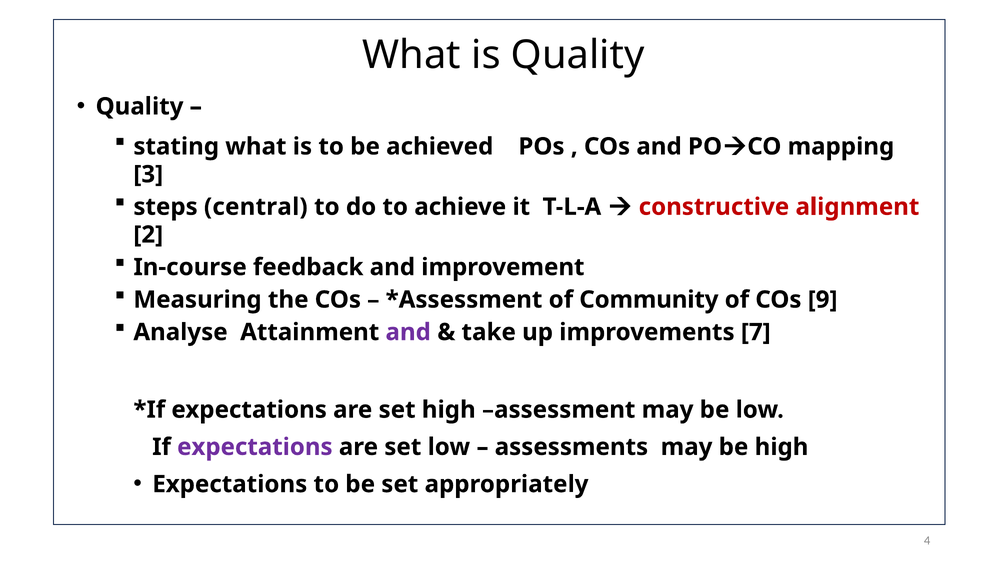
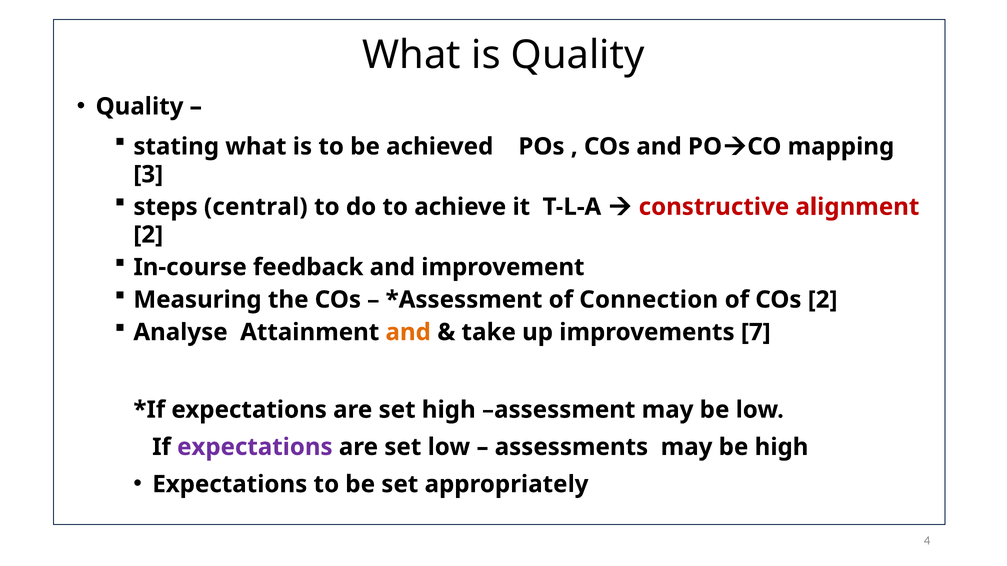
Community: Community -> Connection (649, 300)
COs 9: 9 -> 2 (823, 300)
and colour: purple -> orange (408, 332)
